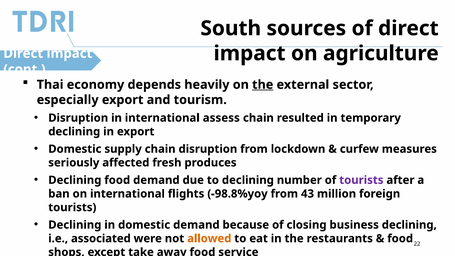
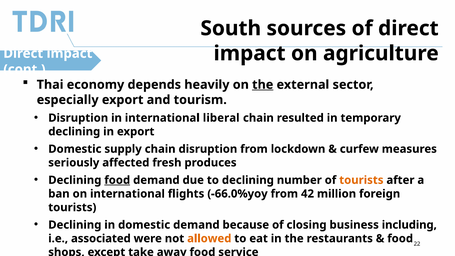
assess: assess -> liberal (221, 118)
food underline: none -> present (117, 180)
tourists colour: purple -> orange (361, 180)
-98.8%yoy: -98.8%yoy -> -66.0%yoy (237, 194)
43: 43 -> 42 (308, 194)
business declining: declining -> including (409, 225)
